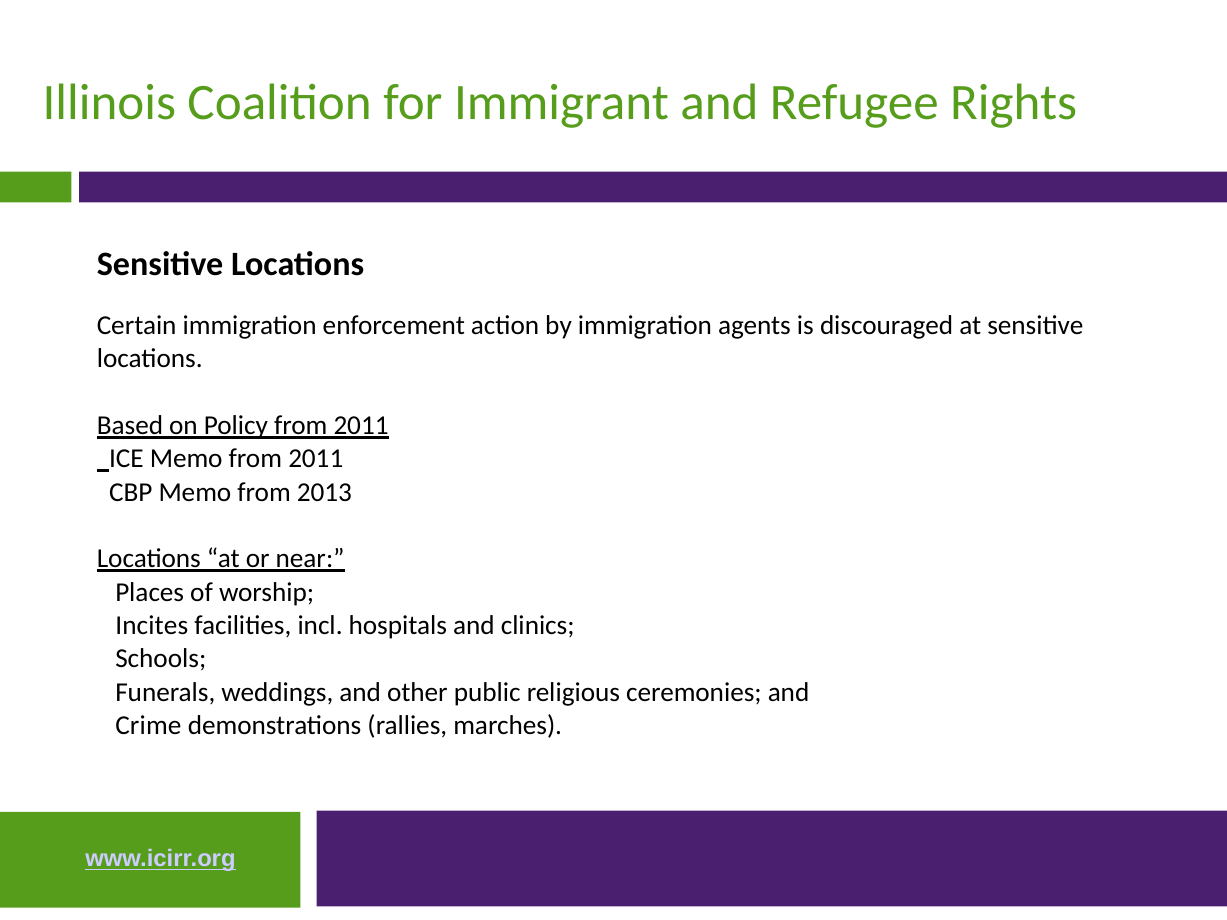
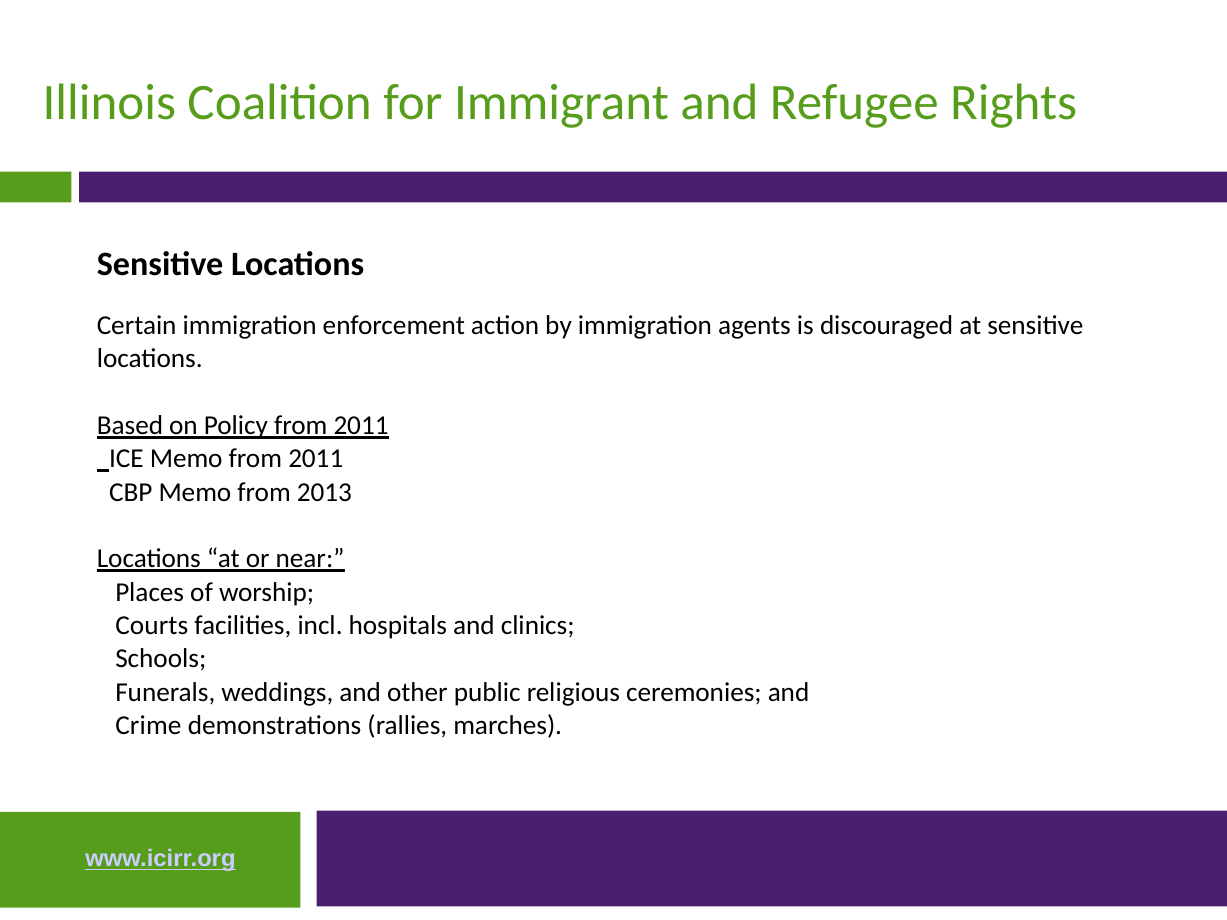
Incites: Incites -> Courts (152, 626)
